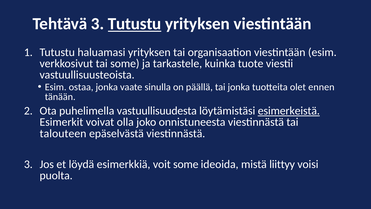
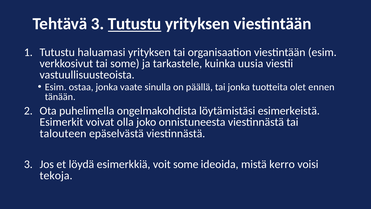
tuote: tuote -> uusia (251, 63)
vastuullisuudesta: vastuullisuudesta -> ongelmakohdista (157, 111)
esimerkeistä underline: present -> none (289, 111)
liittyy: liittyy -> kerro (282, 164)
puolta: puolta -> tekoja (56, 175)
